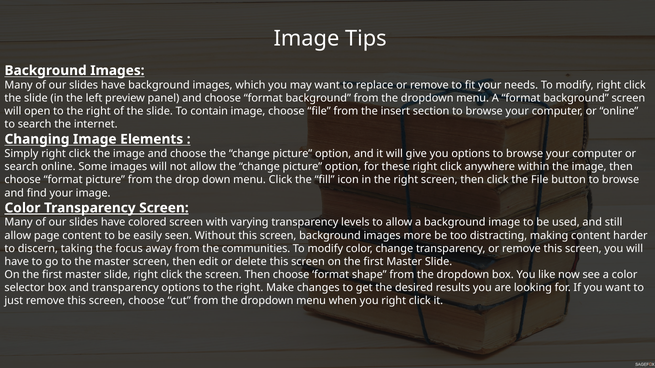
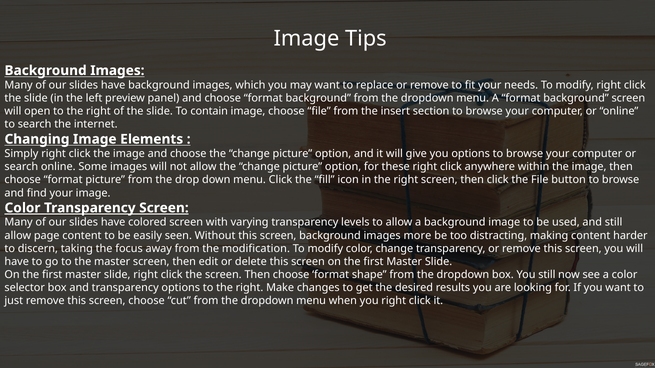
communities: communities -> modification (256, 249)
You like: like -> still (547, 275)
